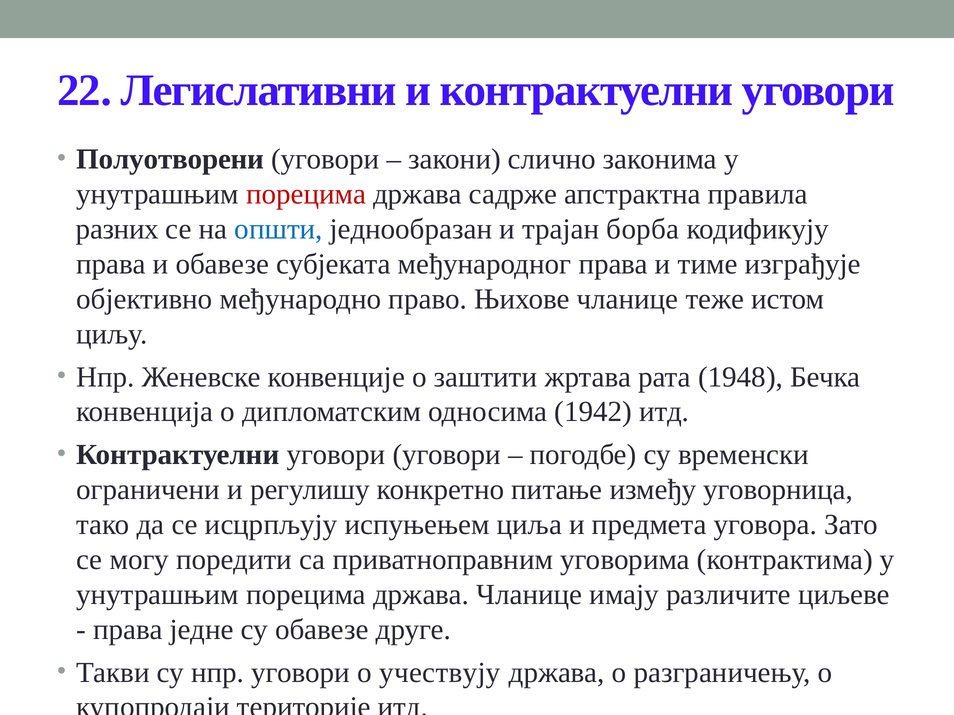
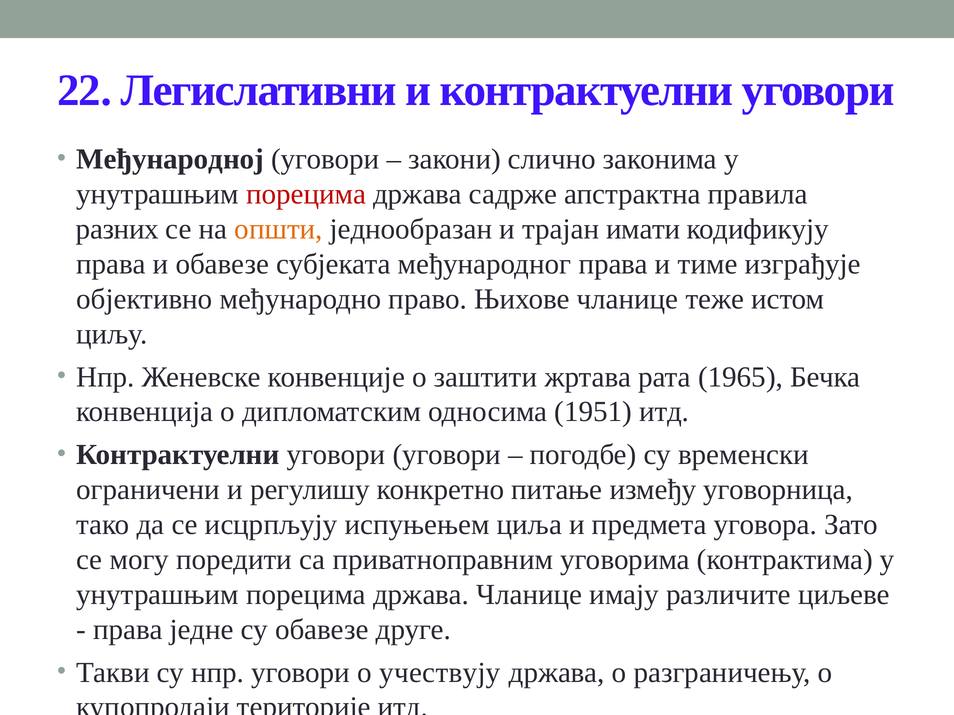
Полуотворени: Полуотворени -> Међународној (170, 159)
општи colour: blue -> orange (279, 229)
борба: борба -> имати (643, 229)
1948: 1948 -> 1965 (741, 377)
1942: 1942 -> 1951 (593, 412)
